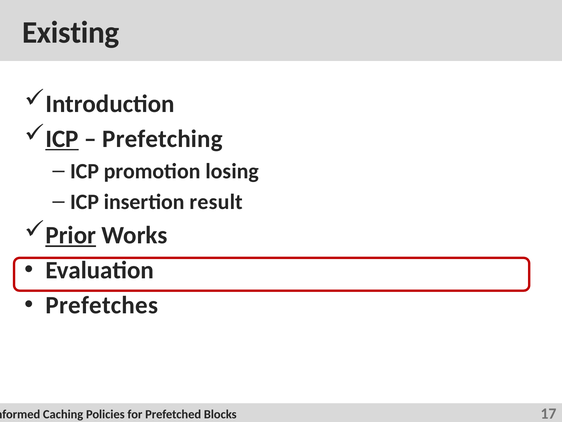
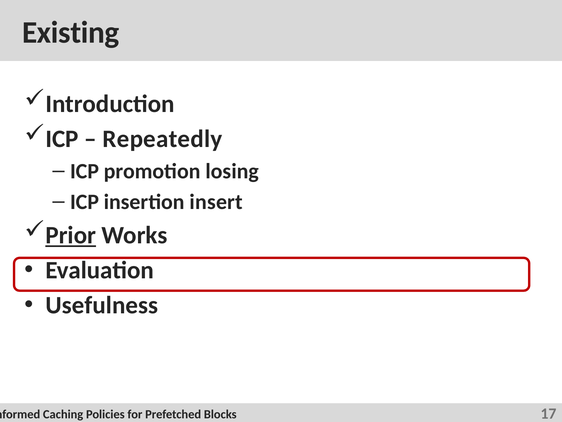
ICP underline: present -> none (62, 139)
Prefetching: Prefetching -> Repeatedly (162, 139)
result: result -> insert (216, 202)
Prefetches: Prefetches -> Usefulness (102, 305)
